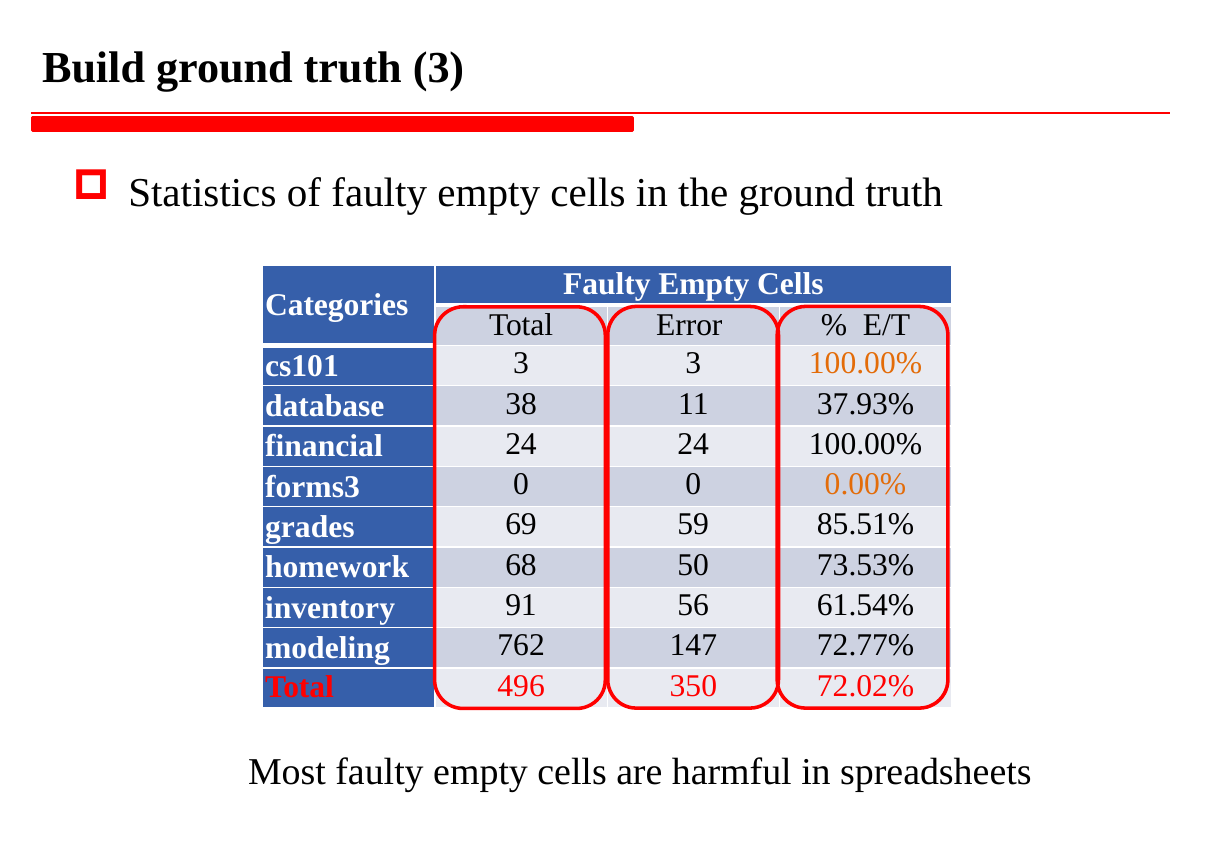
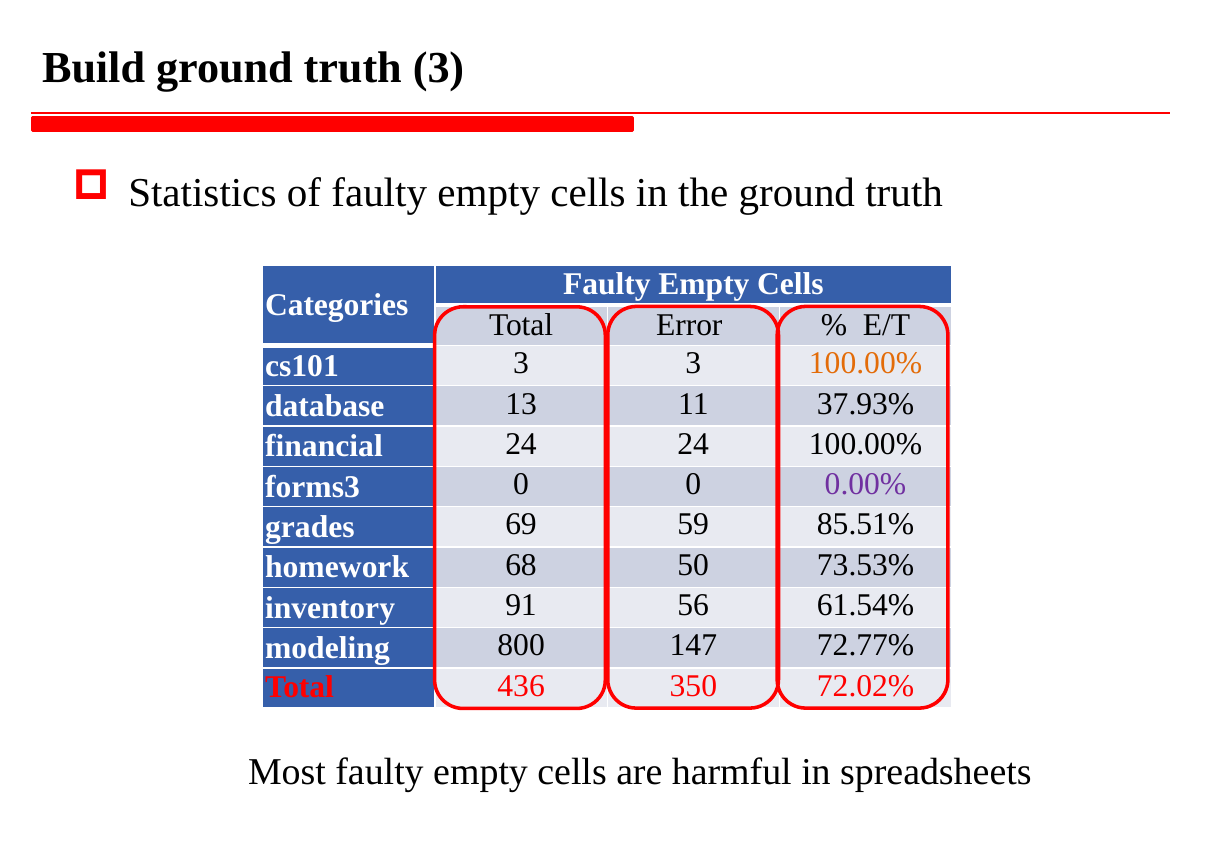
38: 38 -> 13 (521, 404)
0.00% colour: orange -> purple (866, 484)
762: 762 -> 800 (521, 645)
496: 496 -> 436 (521, 686)
